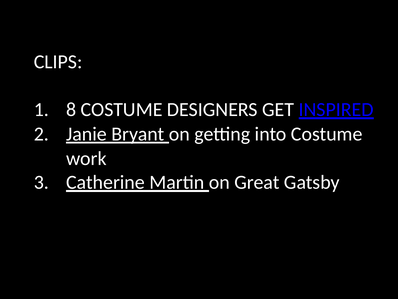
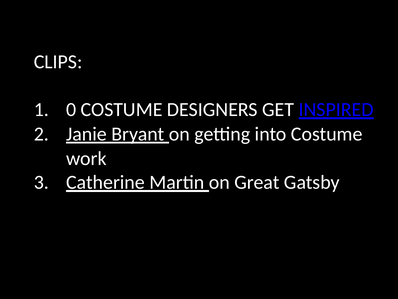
8: 8 -> 0 (71, 109)
